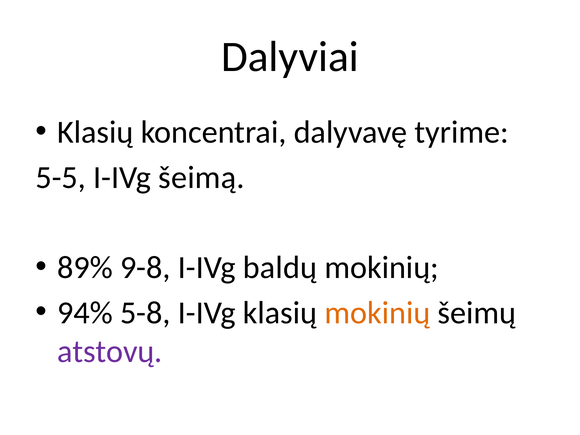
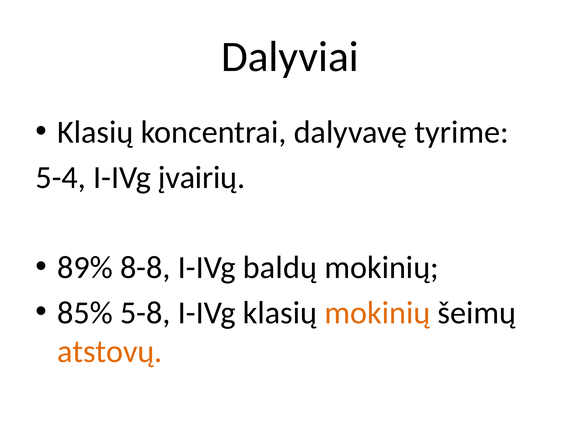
5-5: 5-5 -> 5-4 (61, 177)
šeimą: šeimą -> įvairių (202, 177)
9-8: 9-8 -> 8-8 (145, 268)
94%: 94% -> 85% (85, 313)
atstovų colour: purple -> orange (110, 351)
